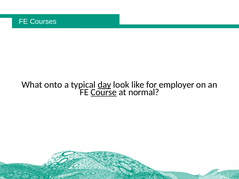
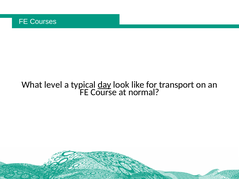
onto: onto -> level (53, 85)
employer: employer -> transport (177, 85)
Course underline: present -> none (104, 92)
